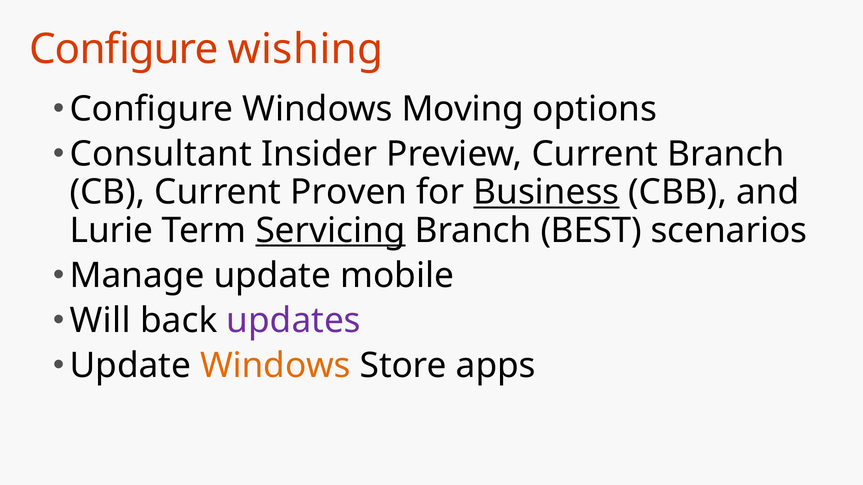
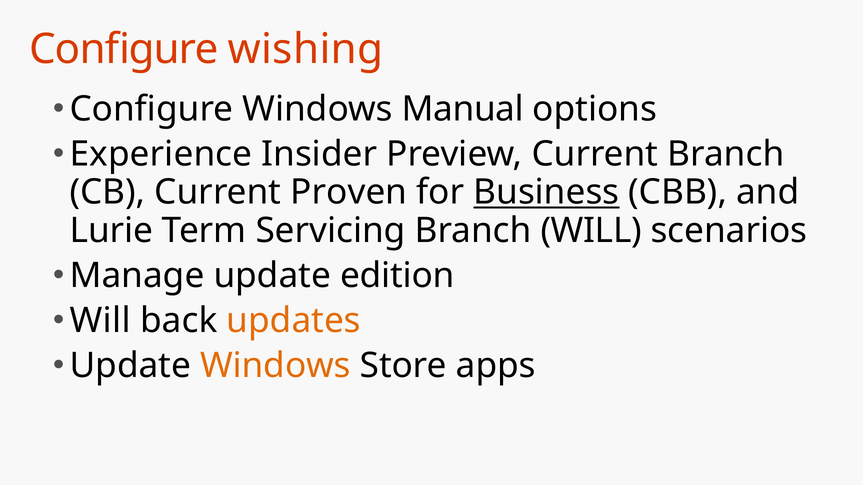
Moving: Moving -> Manual (463, 109)
Consultant: Consultant -> Experience (161, 154)
Servicing underline: present -> none (331, 231)
Branch BEST: BEST -> WILL (591, 231)
mobile: mobile -> edition (397, 276)
updates colour: purple -> orange (294, 321)
